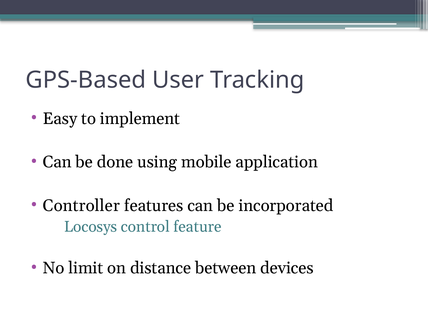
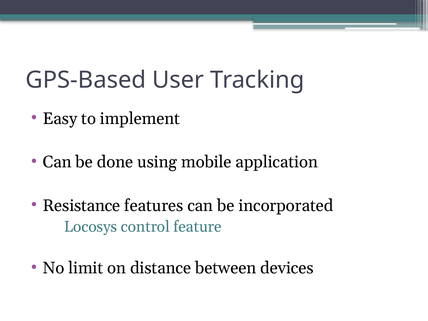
Controller: Controller -> Resistance (82, 206)
